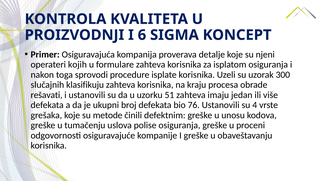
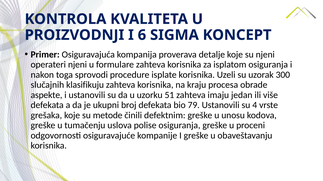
operateri kojih: kojih -> njeni (77, 65)
rešavati: rešavati -> aspekte (47, 95)
76: 76 -> 79 (194, 105)
